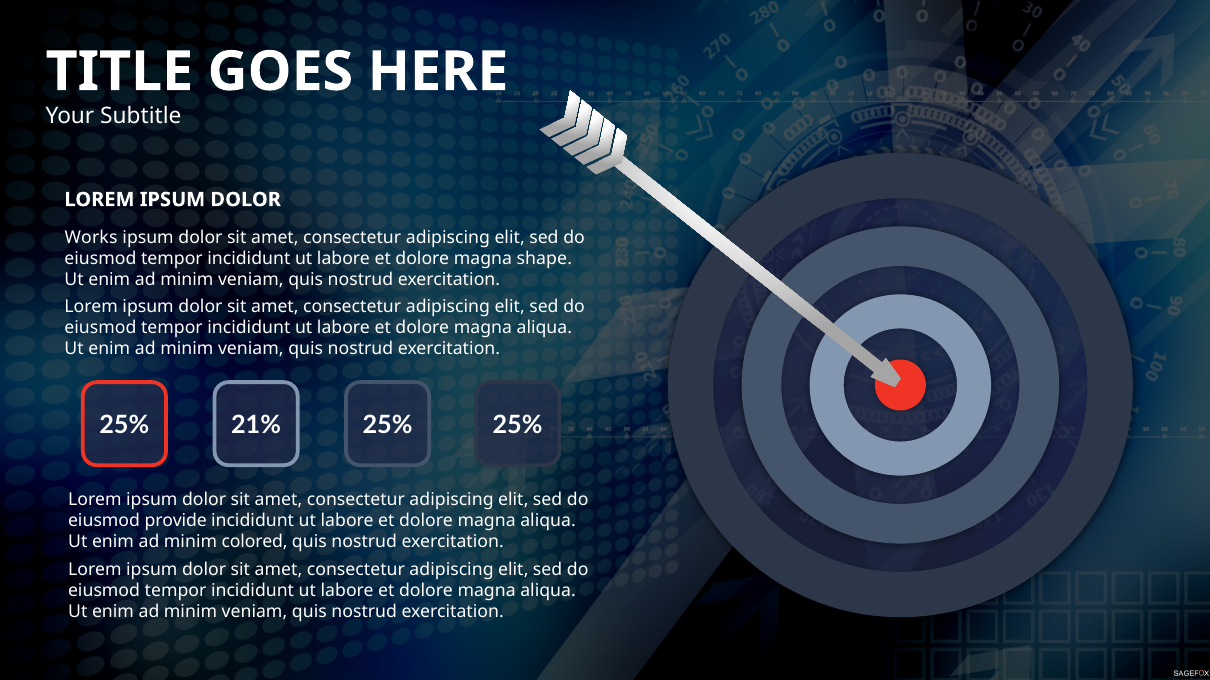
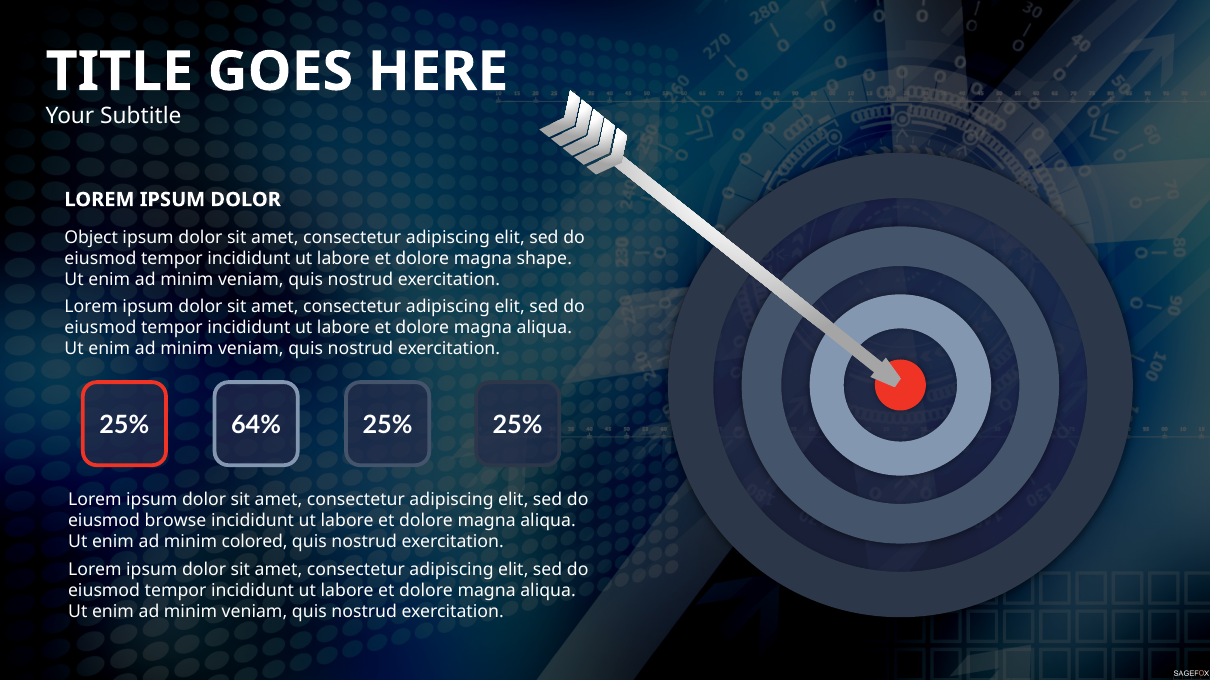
Works: Works -> Object (91, 237)
21%: 21% -> 64% (256, 426)
provide: provide -> browse (176, 521)
